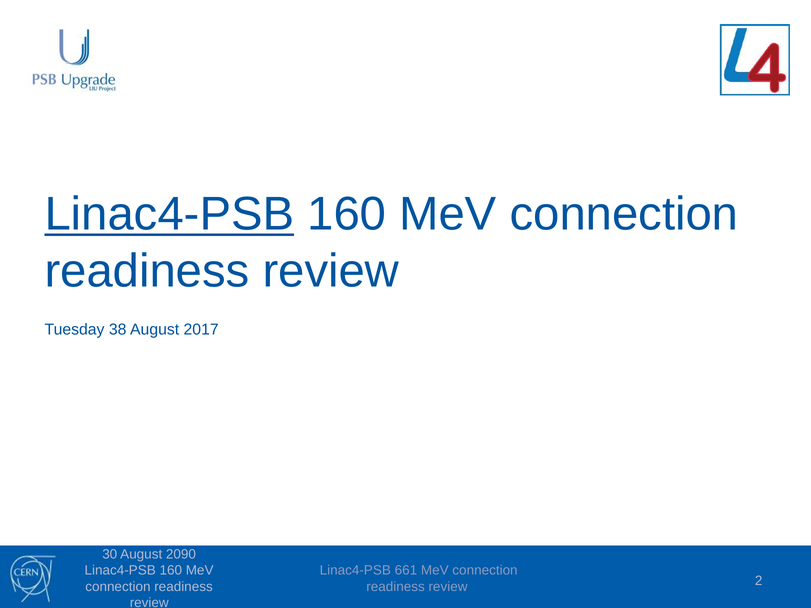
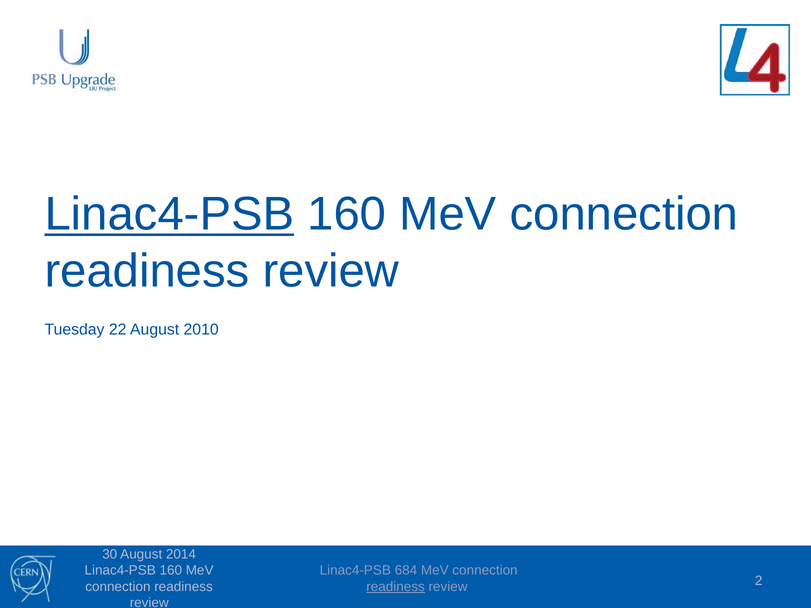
38: 38 -> 22 (118, 330)
2017: 2017 -> 2010 (201, 330)
2090: 2090 -> 2014 (181, 554)
661: 661 -> 684 (406, 571)
readiness underline: none -> present (396, 587)
